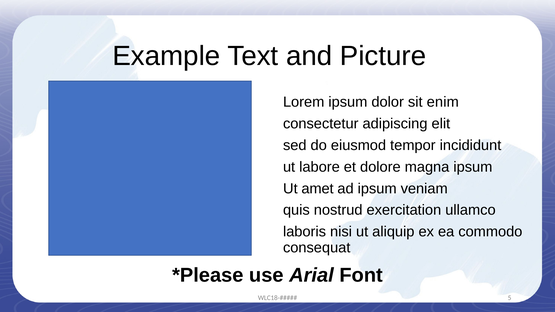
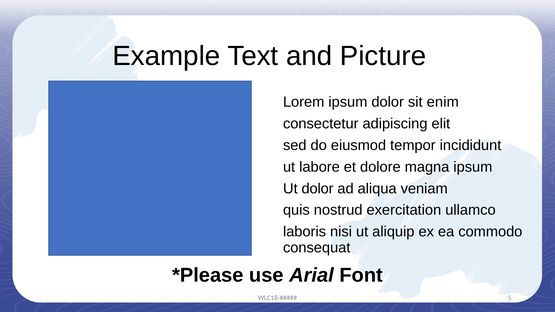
Ut amet: amet -> dolor (318, 189)
ad ipsum: ipsum -> aliqua (377, 189)
